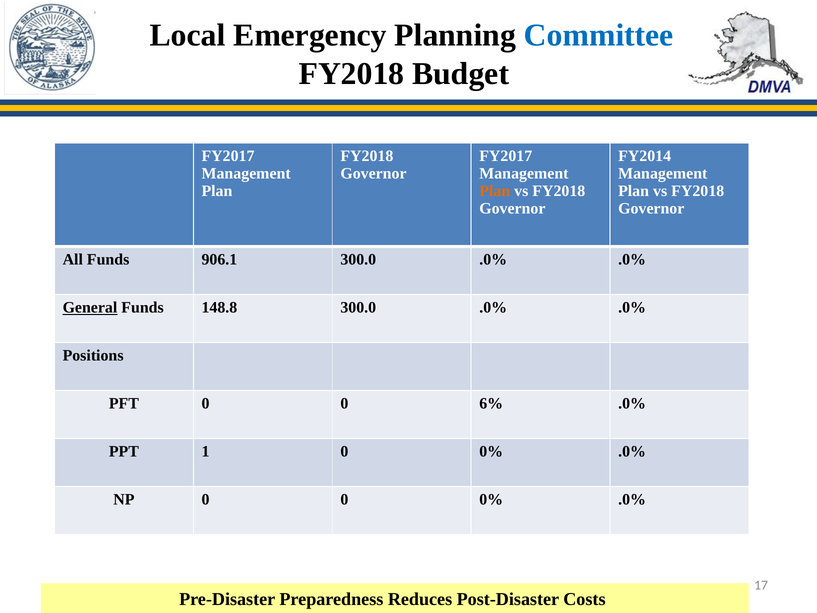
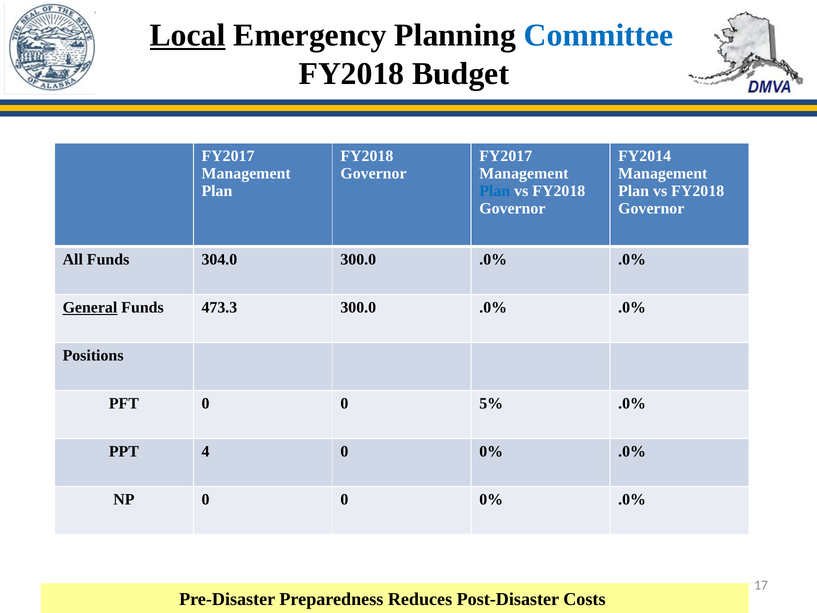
Local underline: none -> present (188, 35)
Plan colour: orange -> blue (495, 191)
906.1: 906.1 -> 304.0 (219, 260)
148.8: 148.8 -> 473.3 (219, 308)
6%: 6% -> 5% (491, 403)
1: 1 -> 4 (205, 451)
